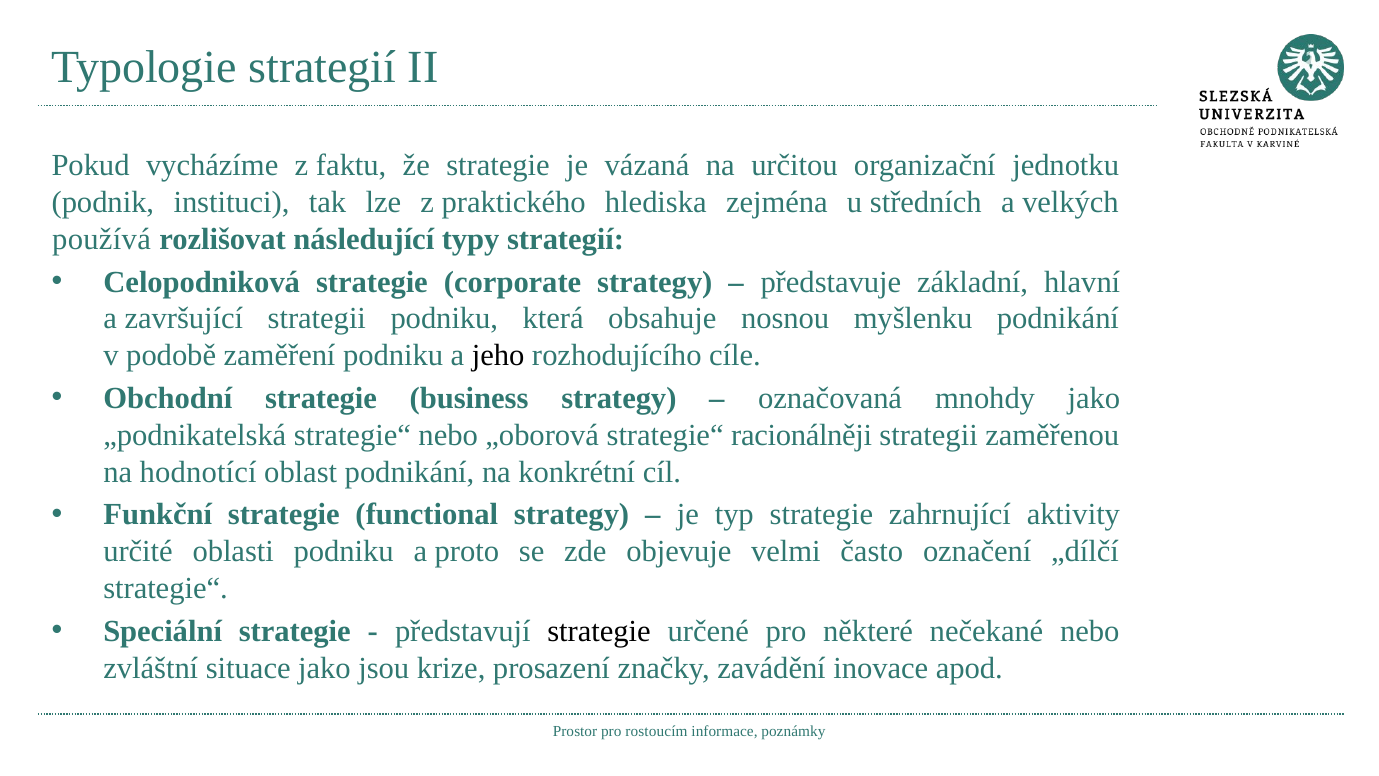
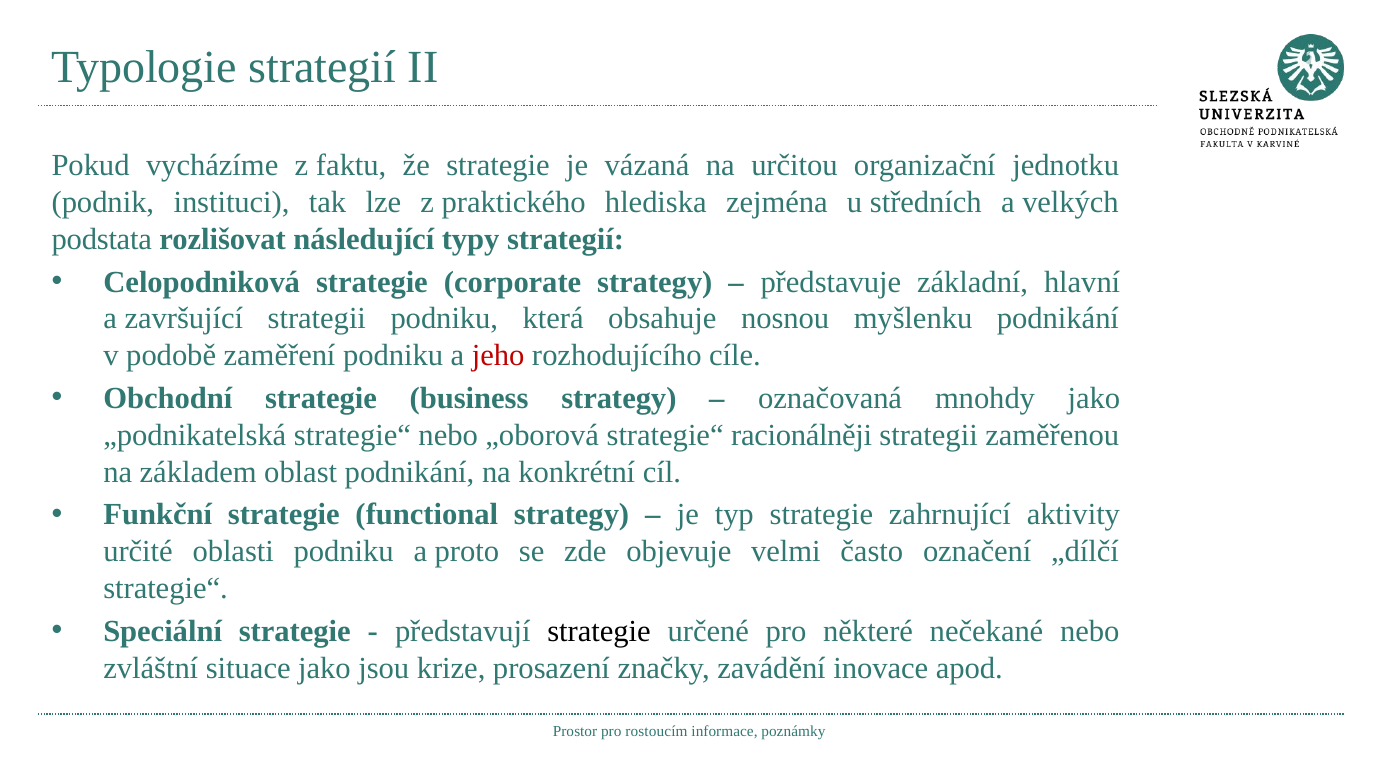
používá: používá -> podstata (102, 239)
jeho colour: black -> red (498, 355)
hodnotící: hodnotící -> základem (198, 472)
